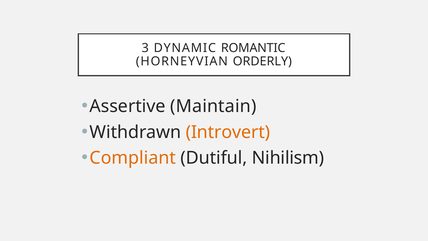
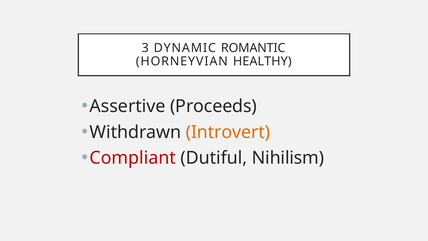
ORDERLY: ORDERLY -> HEALTHY (262, 61)
Maintain: Maintain -> Proceeds (214, 106)
Compliant colour: orange -> red (133, 158)
